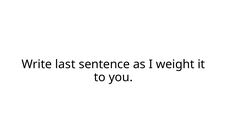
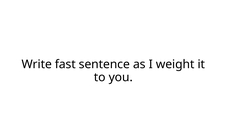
last: last -> fast (65, 65)
